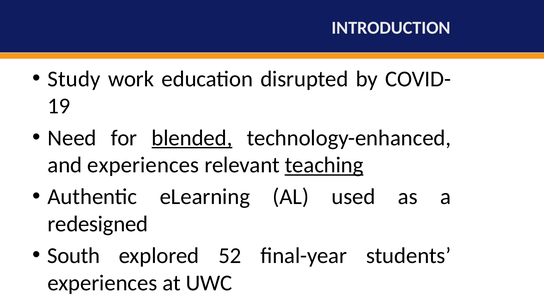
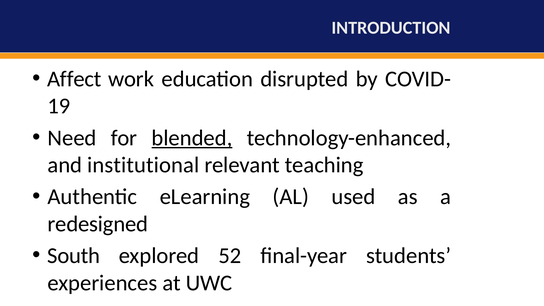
Study: Study -> Affect (74, 79)
and experiences: experiences -> institutional (143, 165)
teaching underline: present -> none (324, 165)
